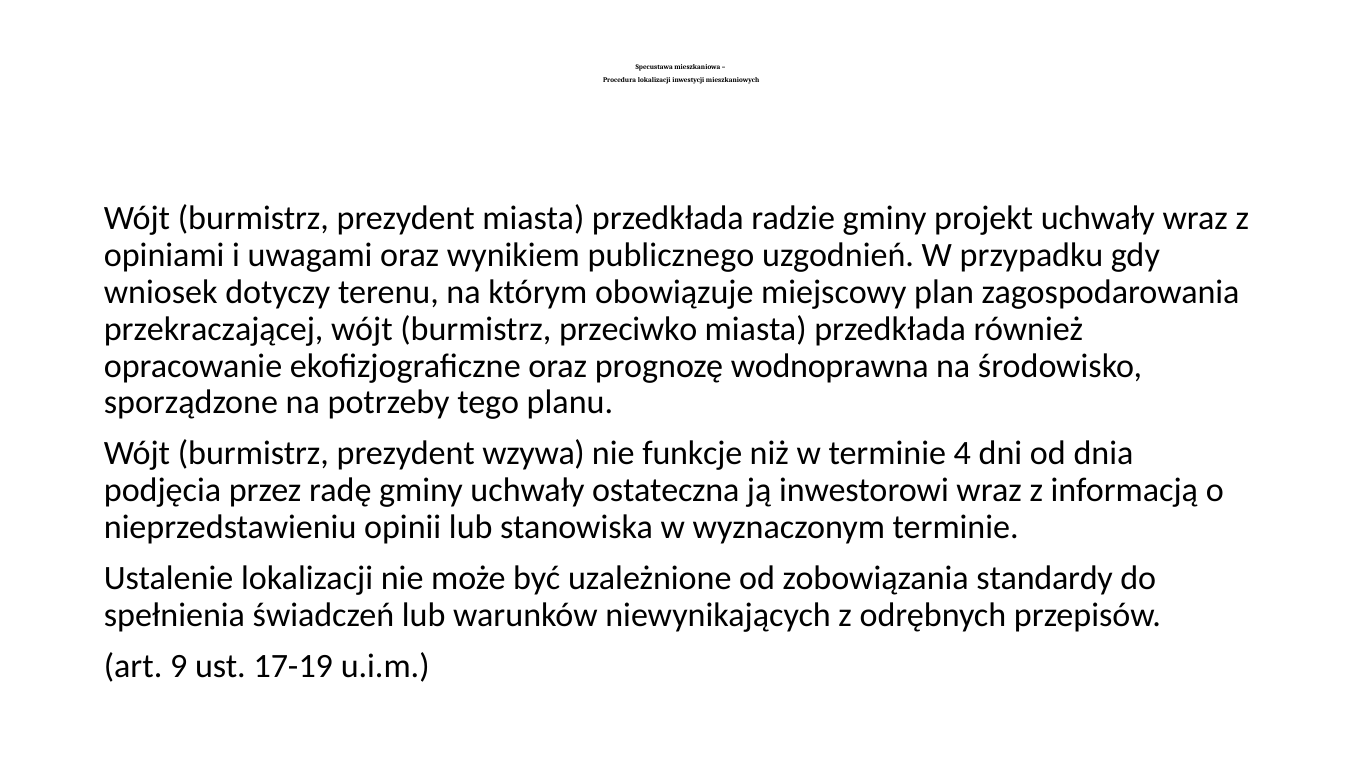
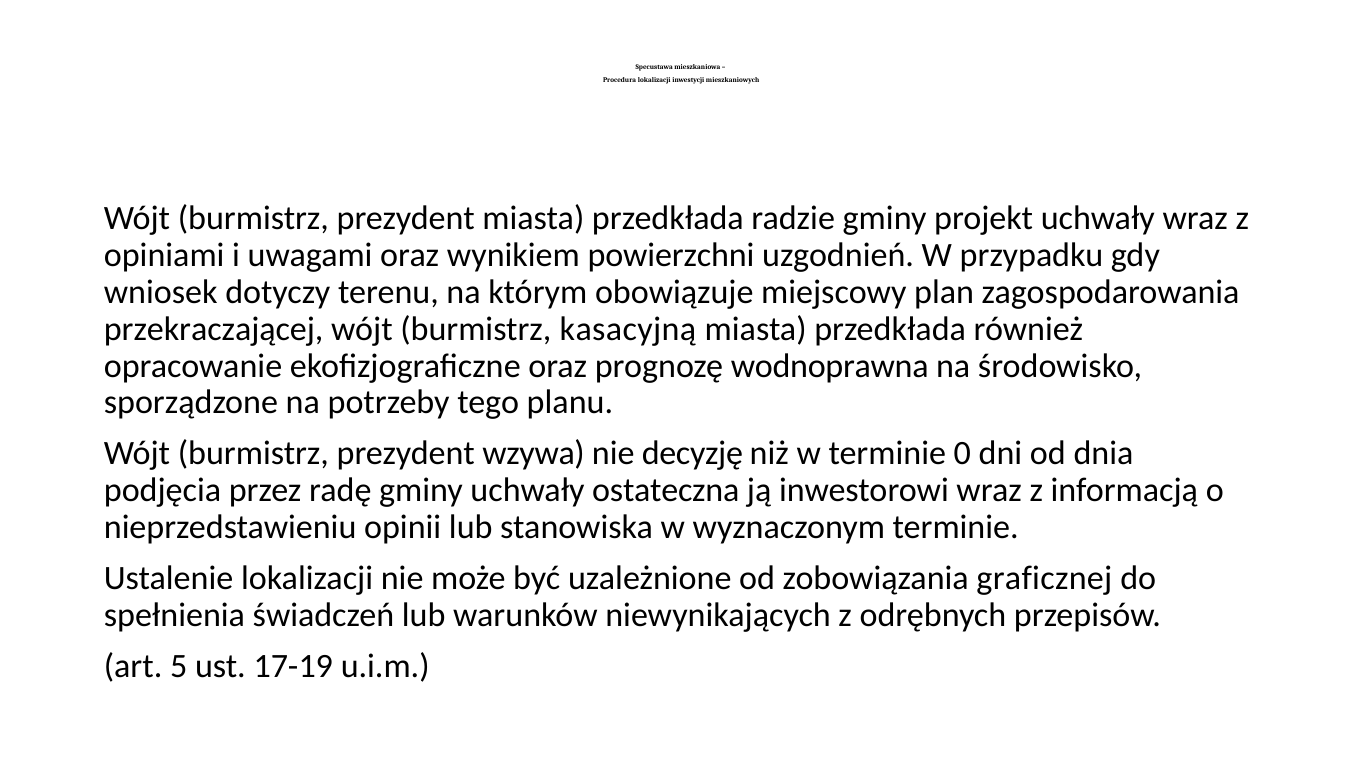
publicznego: publicznego -> powierzchni (671, 255)
przeciwko: przeciwko -> kasacyjną (628, 329)
funkcje: funkcje -> decyzję (692, 453)
4: 4 -> 0 (962, 453)
standardy: standardy -> graficznej (1044, 578)
9: 9 -> 5 (179, 666)
